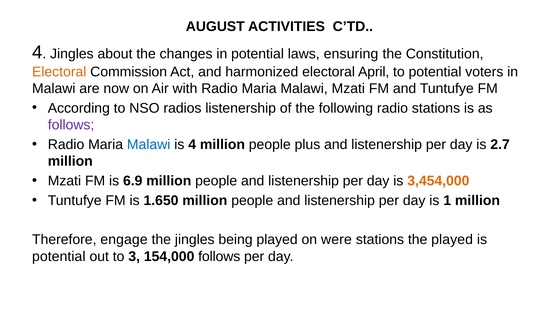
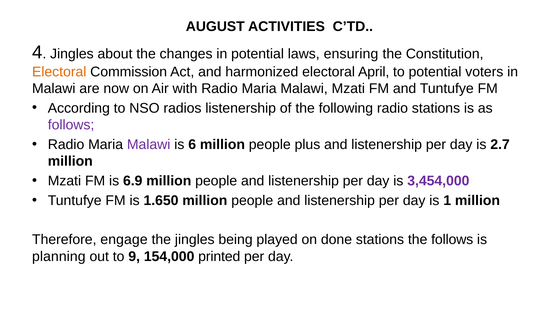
Malawi colour: blue -> purple (149, 144)
is 4: 4 -> 6 (192, 144)
3,454,000 colour: orange -> purple (438, 181)
were: were -> done (336, 239)
the played: played -> follows (452, 239)
potential: potential -> planning (59, 256)
3: 3 -> 9 (134, 256)
154,000 follows: follows -> printed (219, 256)
